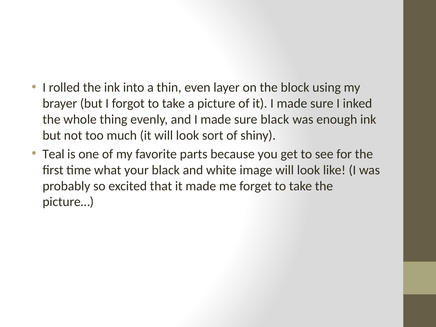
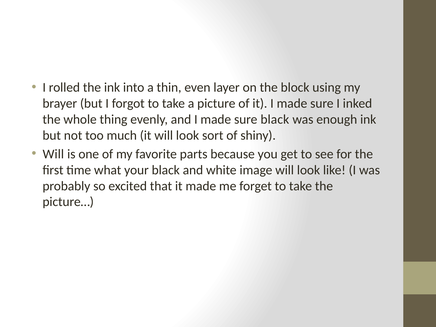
Teal: Teal -> Will (53, 154)
